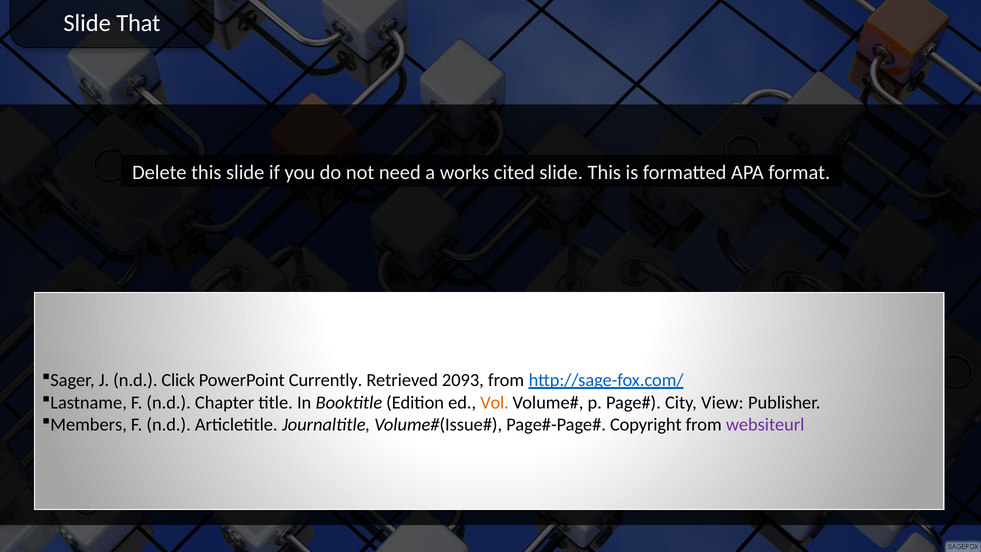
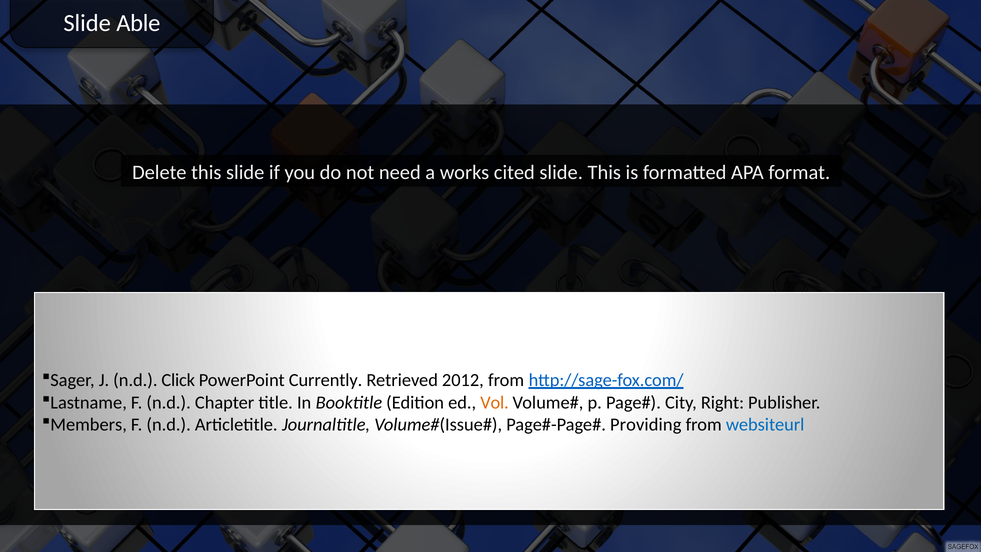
That: That -> Able (138, 23)
2093: 2093 -> 2012 (463, 380)
View: View -> Right (722, 402)
Copyright: Copyright -> Providing (646, 425)
websiteurl colour: purple -> blue (765, 425)
